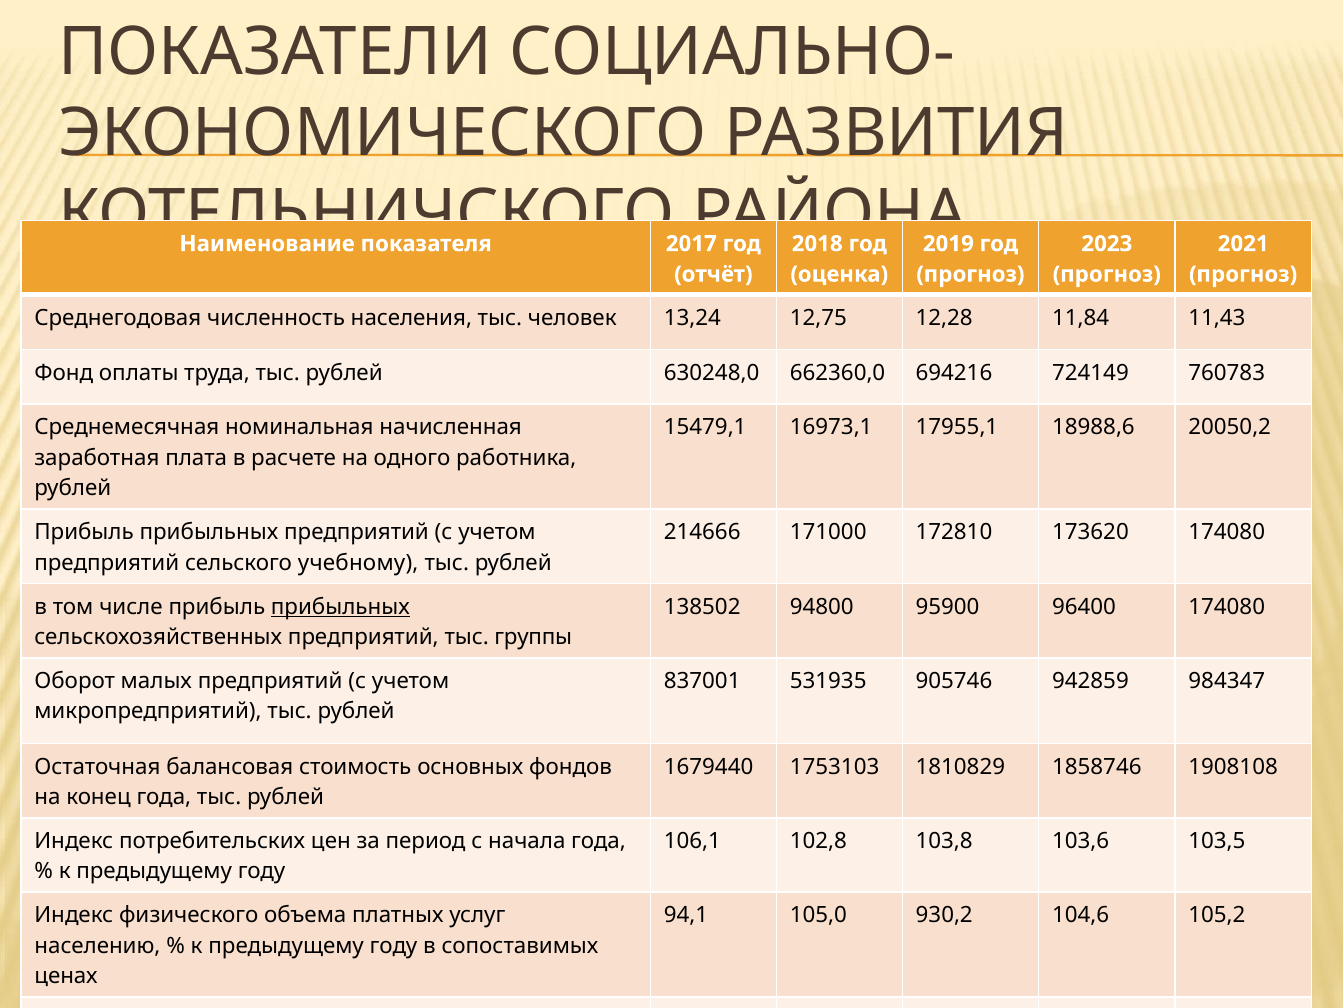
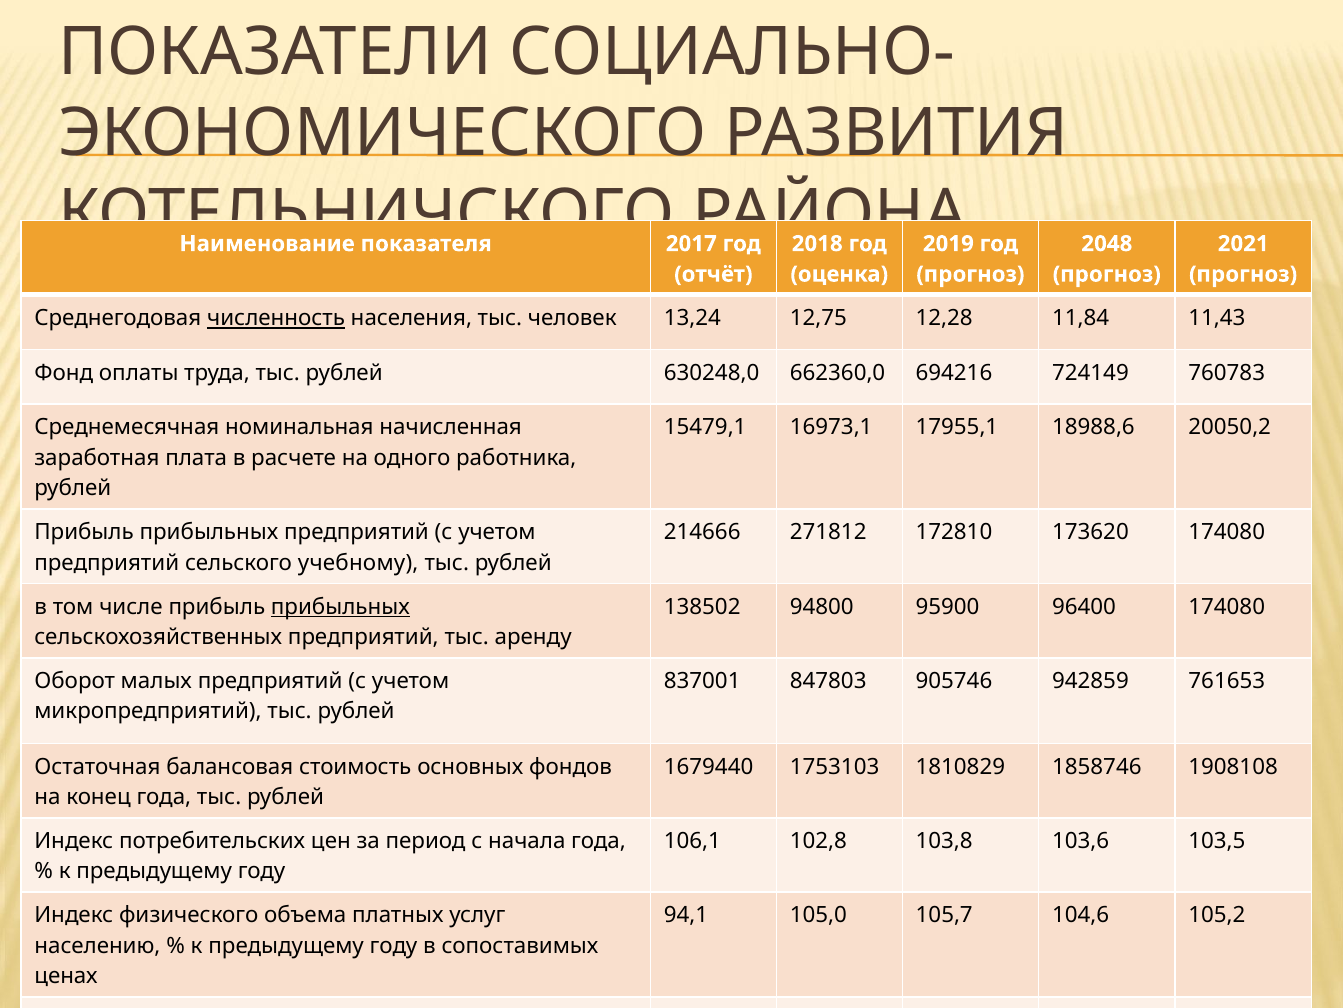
2023: 2023 -> 2048 (1107, 244)
численность underline: none -> present (276, 318)
171000: 171000 -> 271812 (828, 532)
группы: группы -> аренду (533, 637)
531935: 531935 -> 847803 (828, 681)
984347: 984347 -> 761653 (1227, 681)
930,2: 930,2 -> 105,7 (944, 915)
